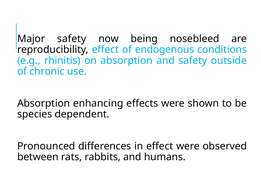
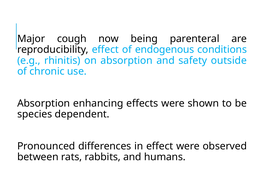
Major safety: safety -> cough (72, 39)
nosebleed: nosebleed -> parenteral (195, 39)
